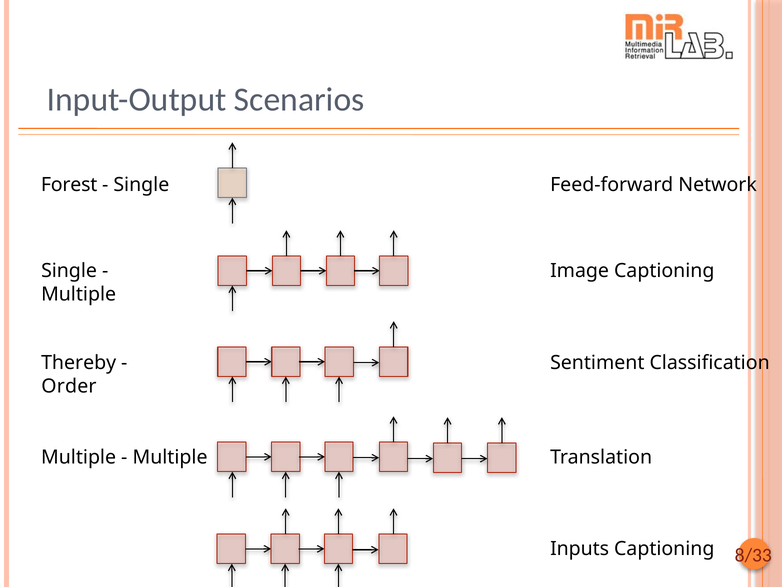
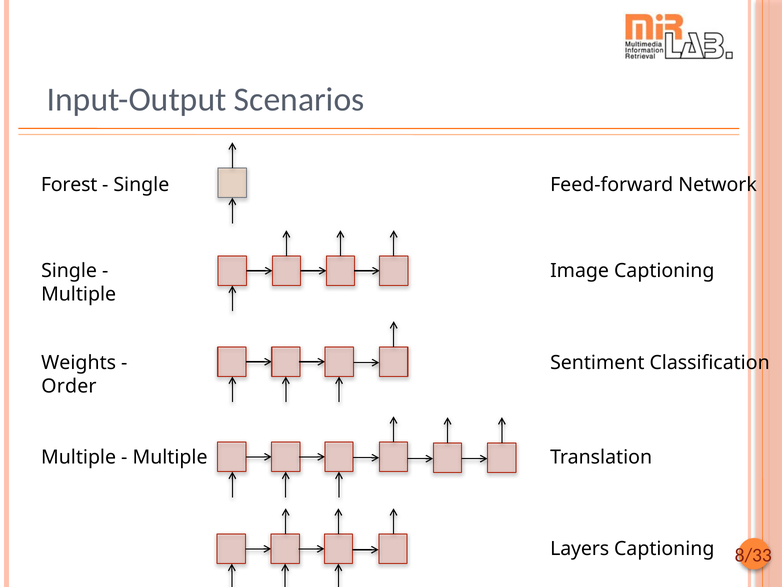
Thereby: Thereby -> Weights (79, 363)
Inputs: Inputs -> Layers (580, 549)
